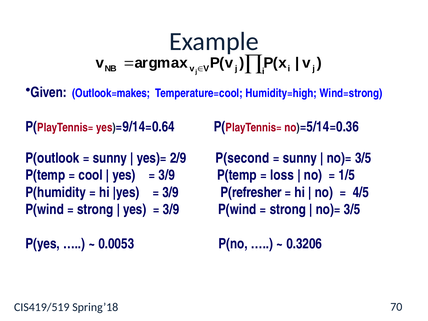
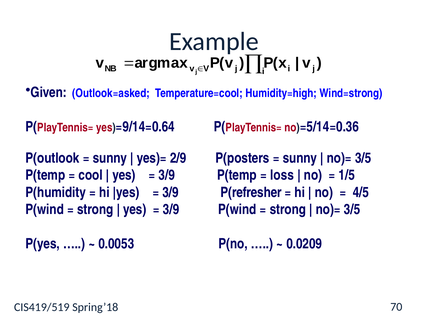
Outlook=makes: Outlook=makes -> Outlook=asked (111, 93)
P(second: P(second -> P(posters (242, 158)
0.3206: 0.3206 -> 0.0209 (304, 244)
